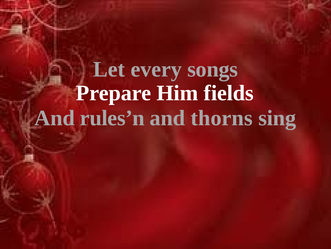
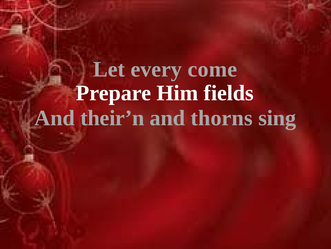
songs: songs -> come (212, 69)
rules’n: rules’n -> their’n (112, 118)
